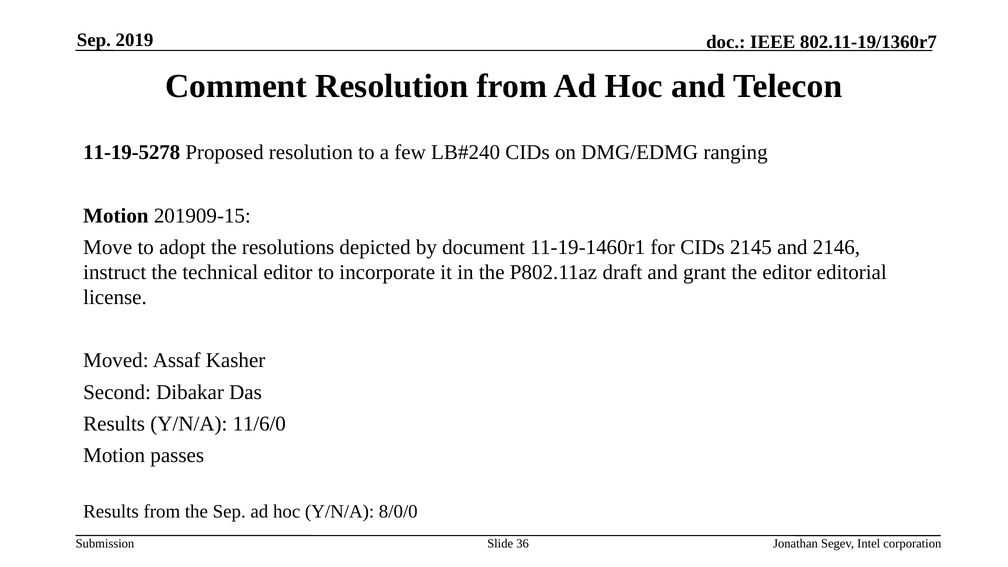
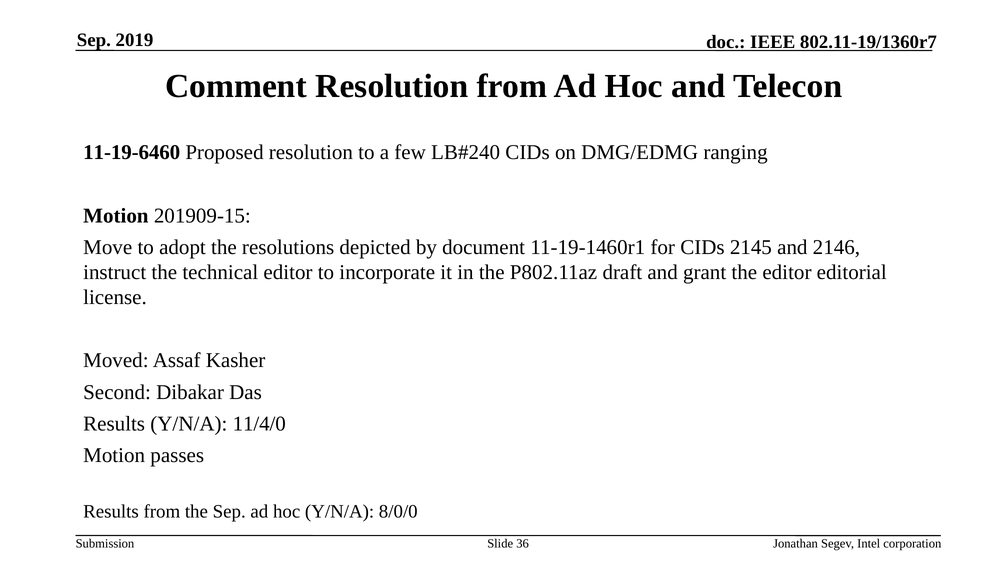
11-19-5278: 11-19-5278 -> 11-19-6460 (132, 153)
11/6/0: 11/6/0 -> 11/4/0 (259, 424)
